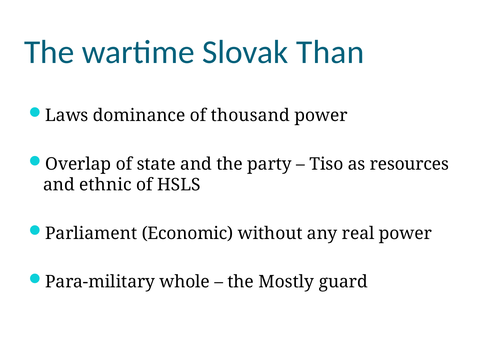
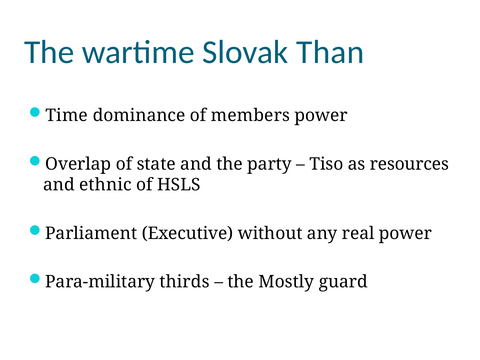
Laws: Laws -> Time (67, 116)
thousand: thousand -> members (250, 116)
Economic: Economic -> Executive (188, 233)
whole: whole -> thirds (185, 282)
